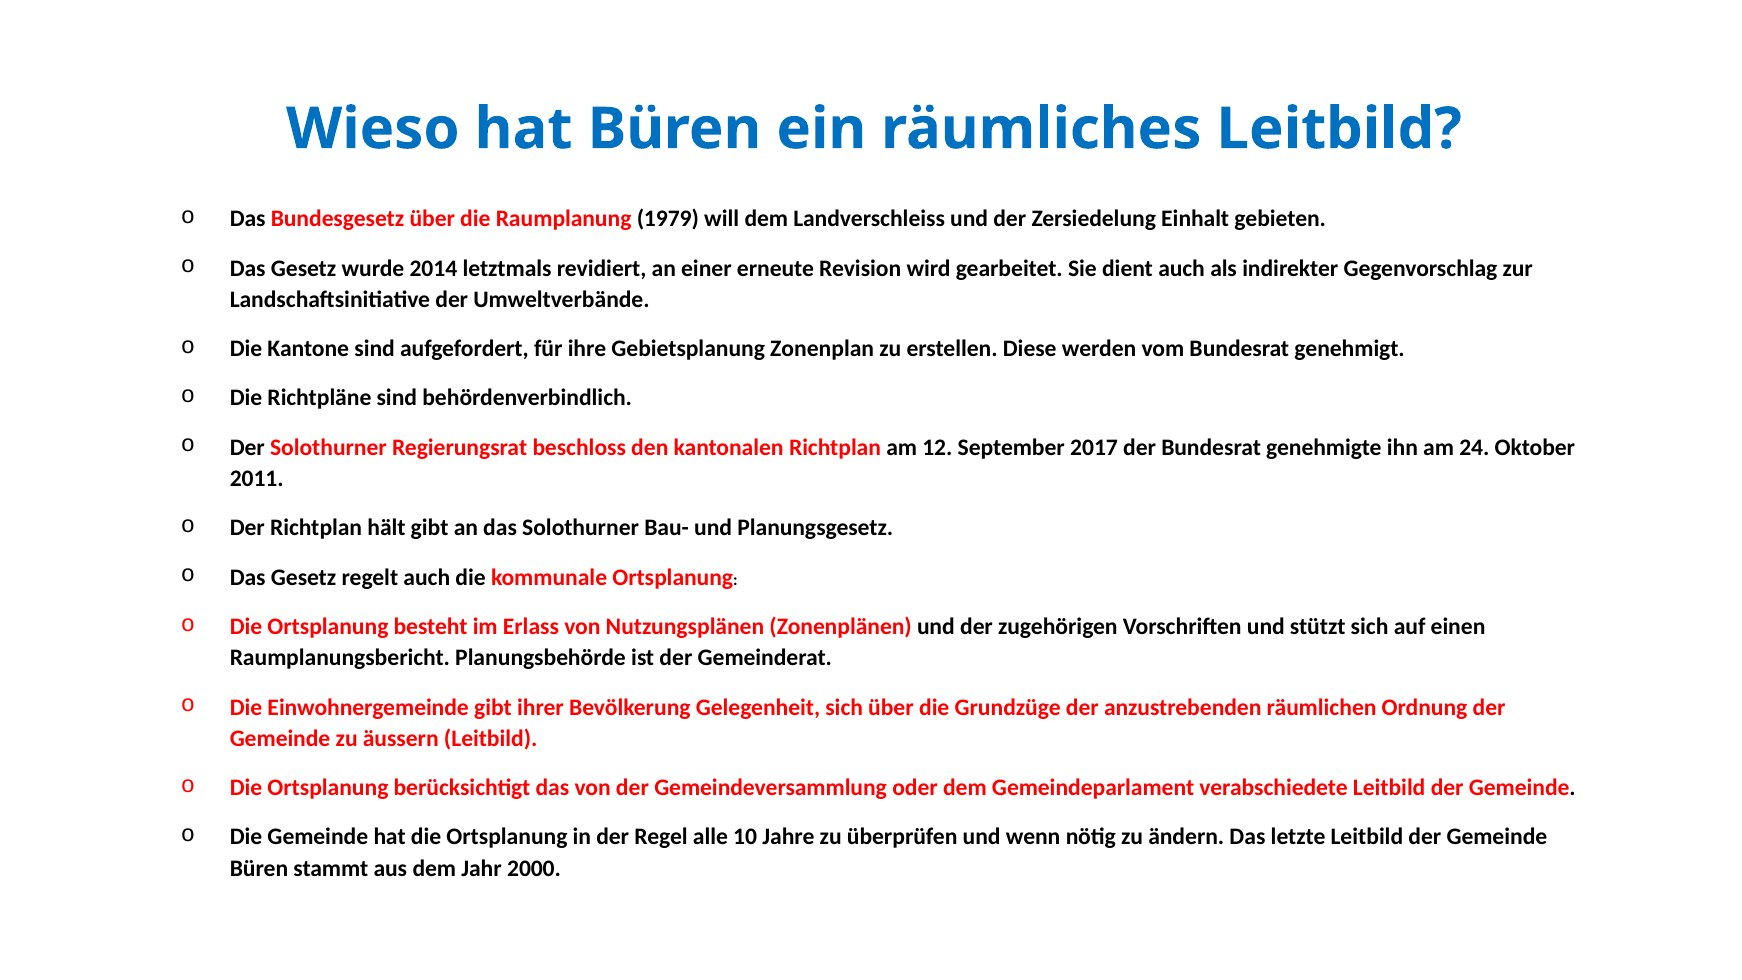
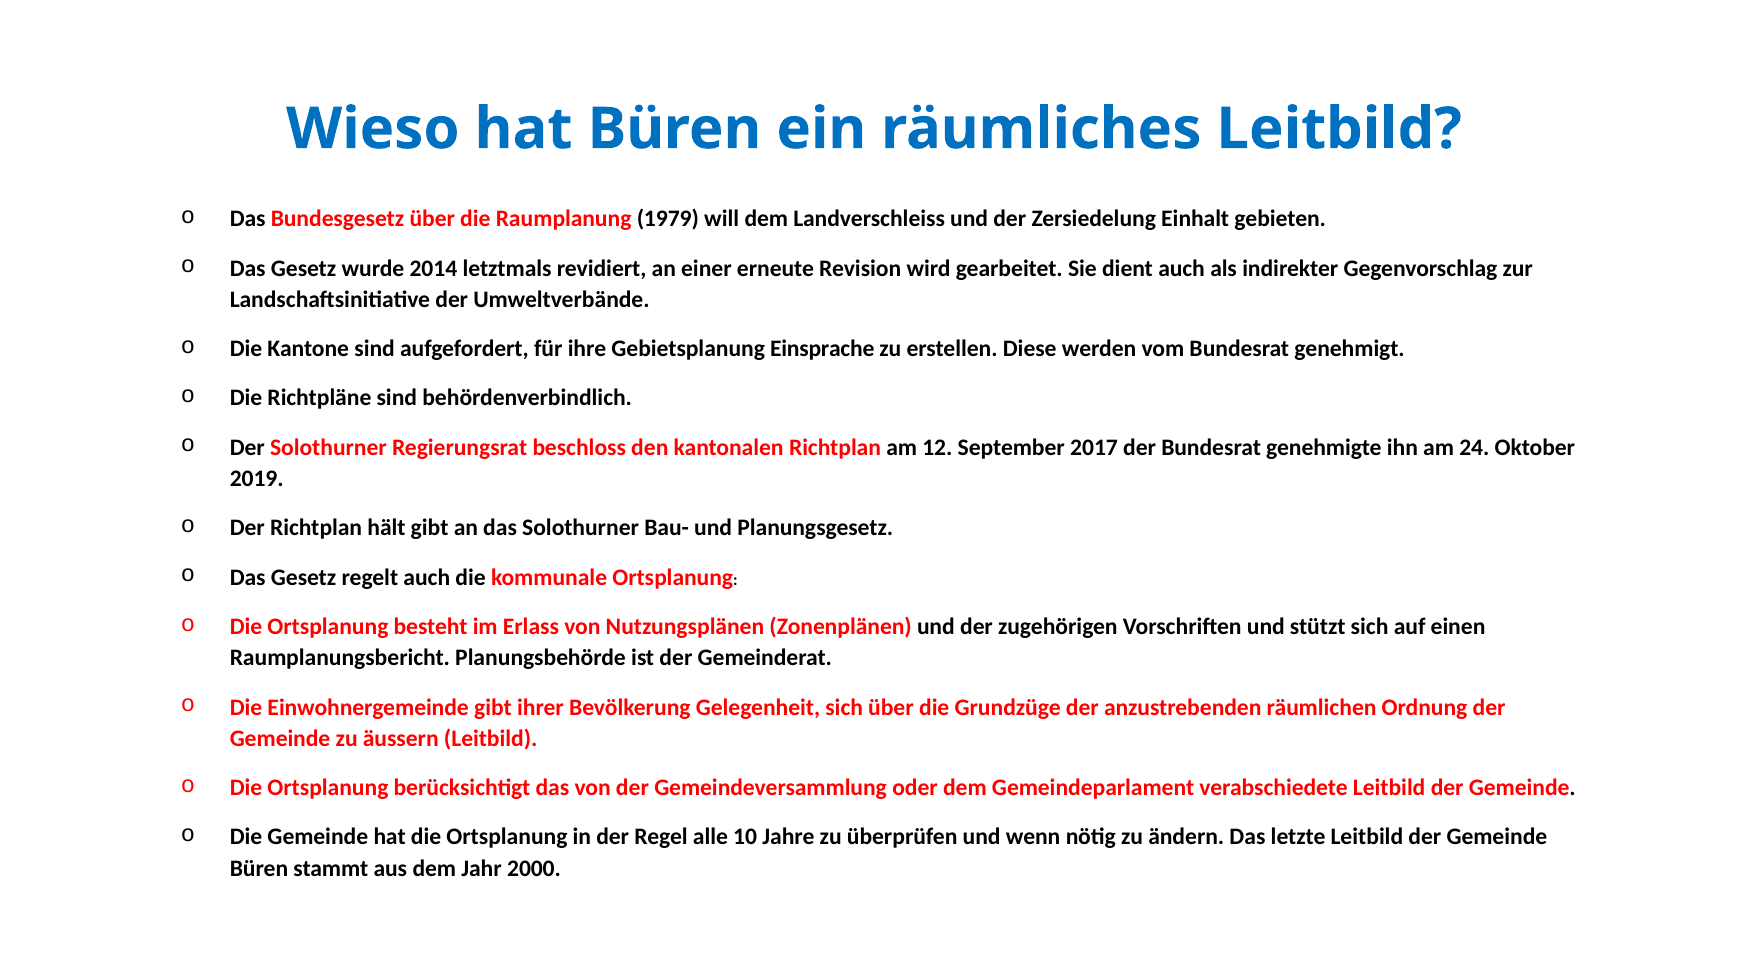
Zonenplan: Zonenplan -> Einsprache (822, 349)
2011: 2011 -> 2019 (257, 479)
